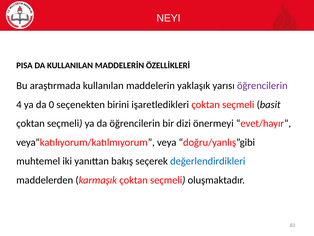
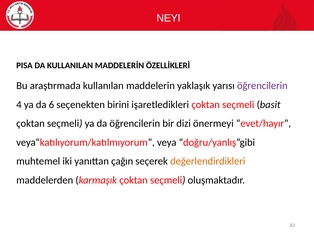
0: 0 -> 6 (51, 104)
bakış: bakış -> çağın (122, 161)
değerlendirdikleri colour: blue -> orange (208, 161)
